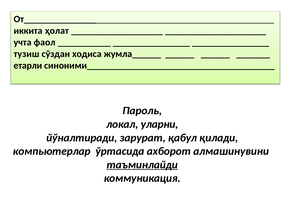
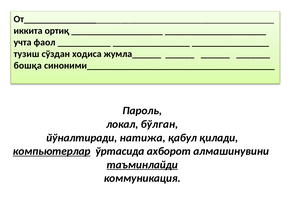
ҳолат: ҳолат -> ортиқ (57, 31)
етарли: етарли -> бошқа (28, 66)
уларни: уларни -> бўлган (159, 124)
зарурат: зарурат -> натижа (143, 138)
компьютерлар underline: none -> present (52, 152)
